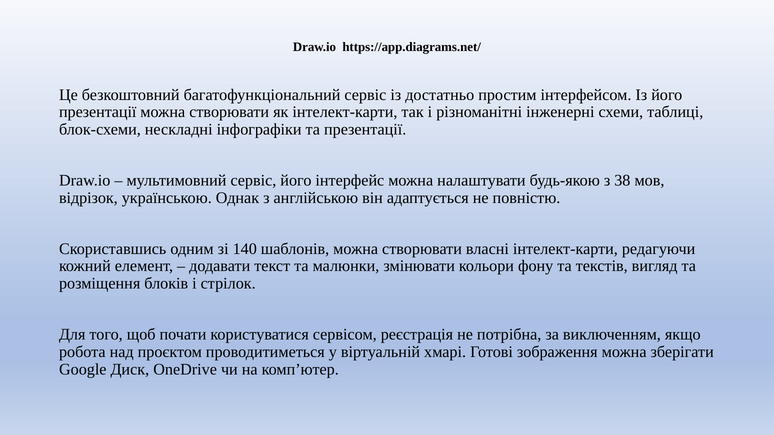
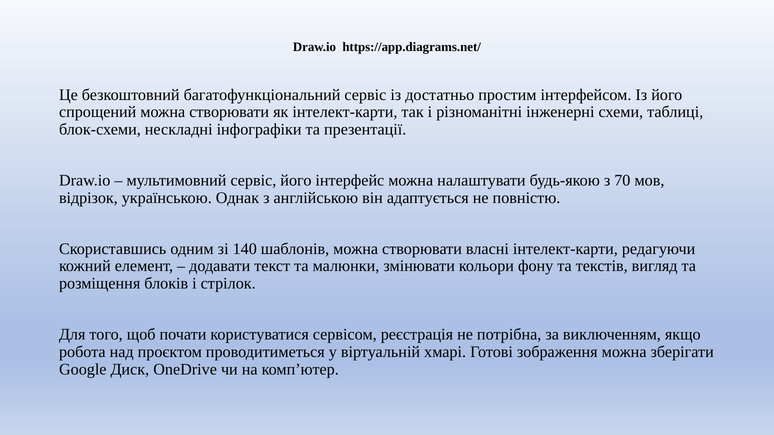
презентації: презентації -> спрощений (98, 112)
38: 38 -> 70 (622, 181)
